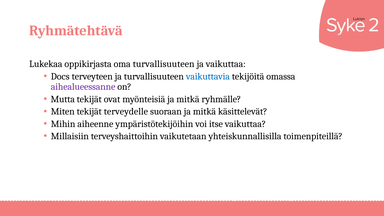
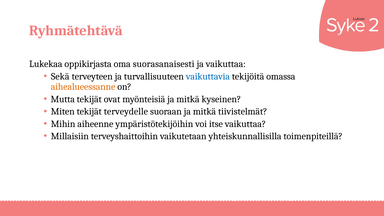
oma turvallisuuteen: turvallisuuteen -> suorasanaisesti (164, 64)
Docs: Docs -> Sekä (60, 76)
aihealueessanne colour: purple -> orange (83, 87)
ryhmälle: ryhmälle -> kyseinen (221, 99)
käsittelevät: käsittelevät -> tiivistelmät (243, 111)
